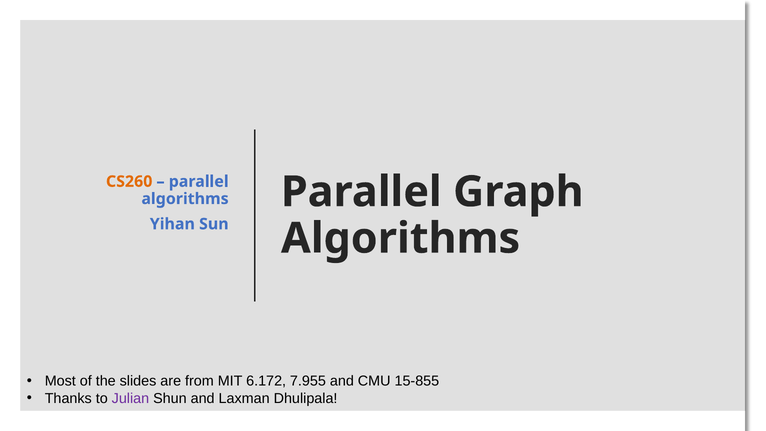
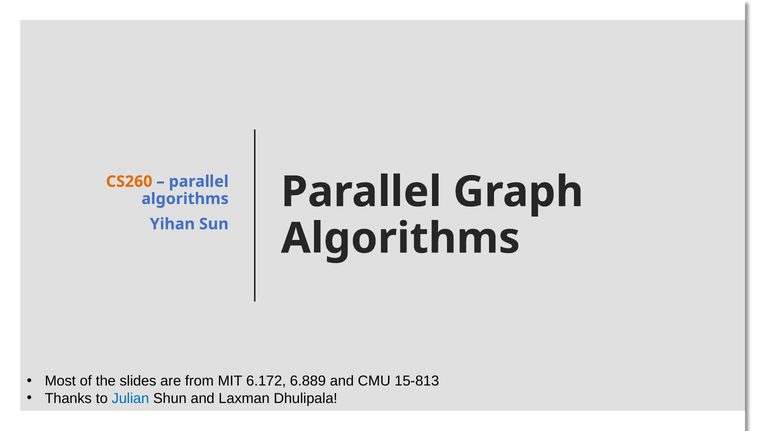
7.955: 7.955 -> 6.889 (308, 381)
15-855: 15-855 -> 15-813 (417, 381)
Julian colour: purple -> blue (130, 398)
